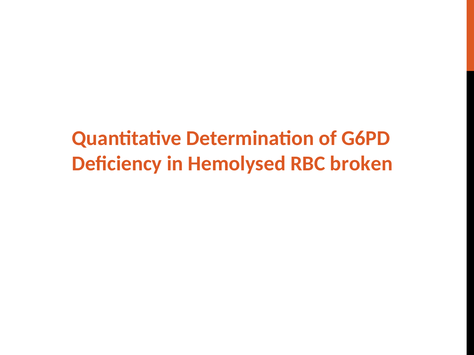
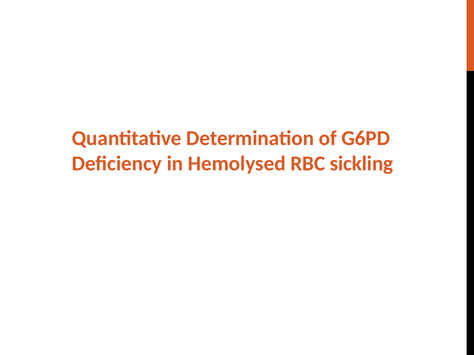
broken: broken -> sickling (362, 164)
